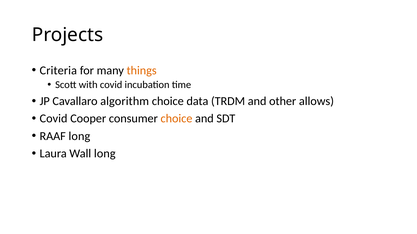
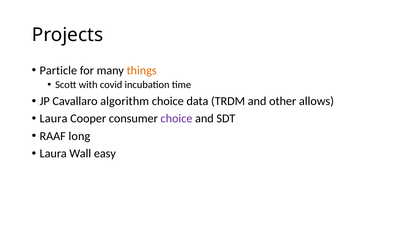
Criteria: Criteria -> Particle (58, 71)
Covid: Covid -> Laura (54, 119)
choice colour: orange -> purple (176, 119)
Wall long: long -> easy (105, 154)
